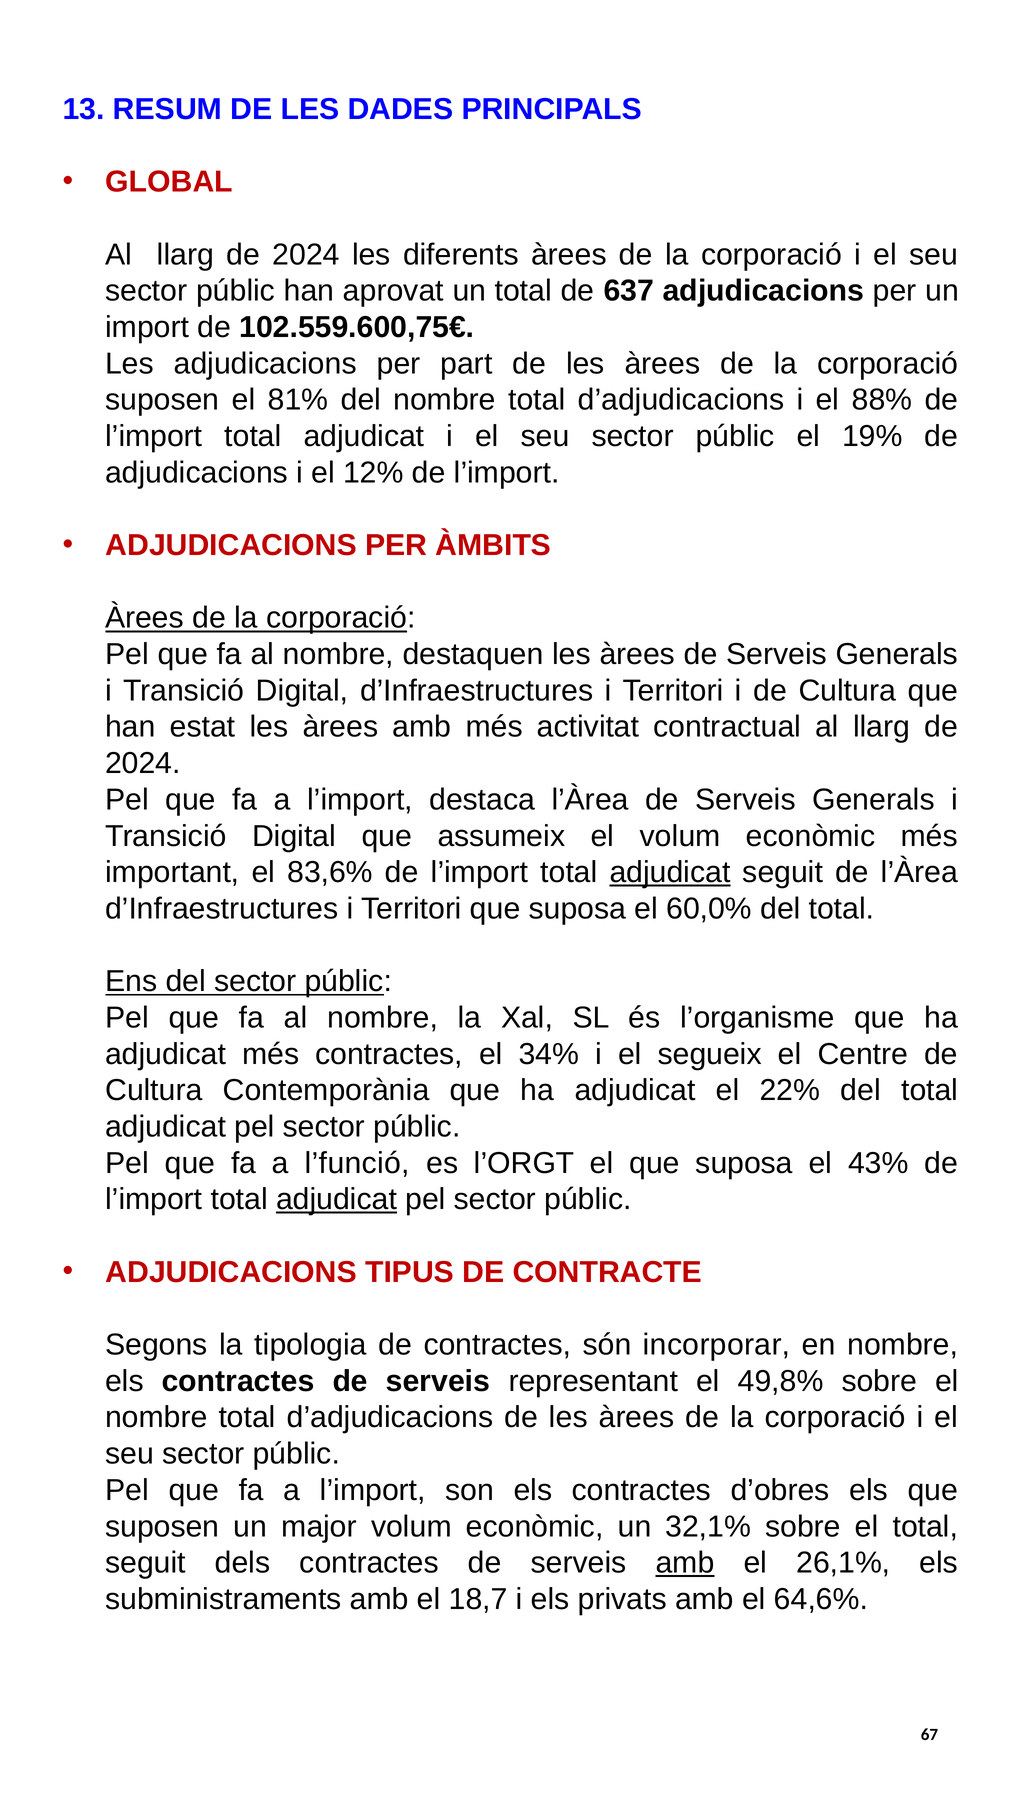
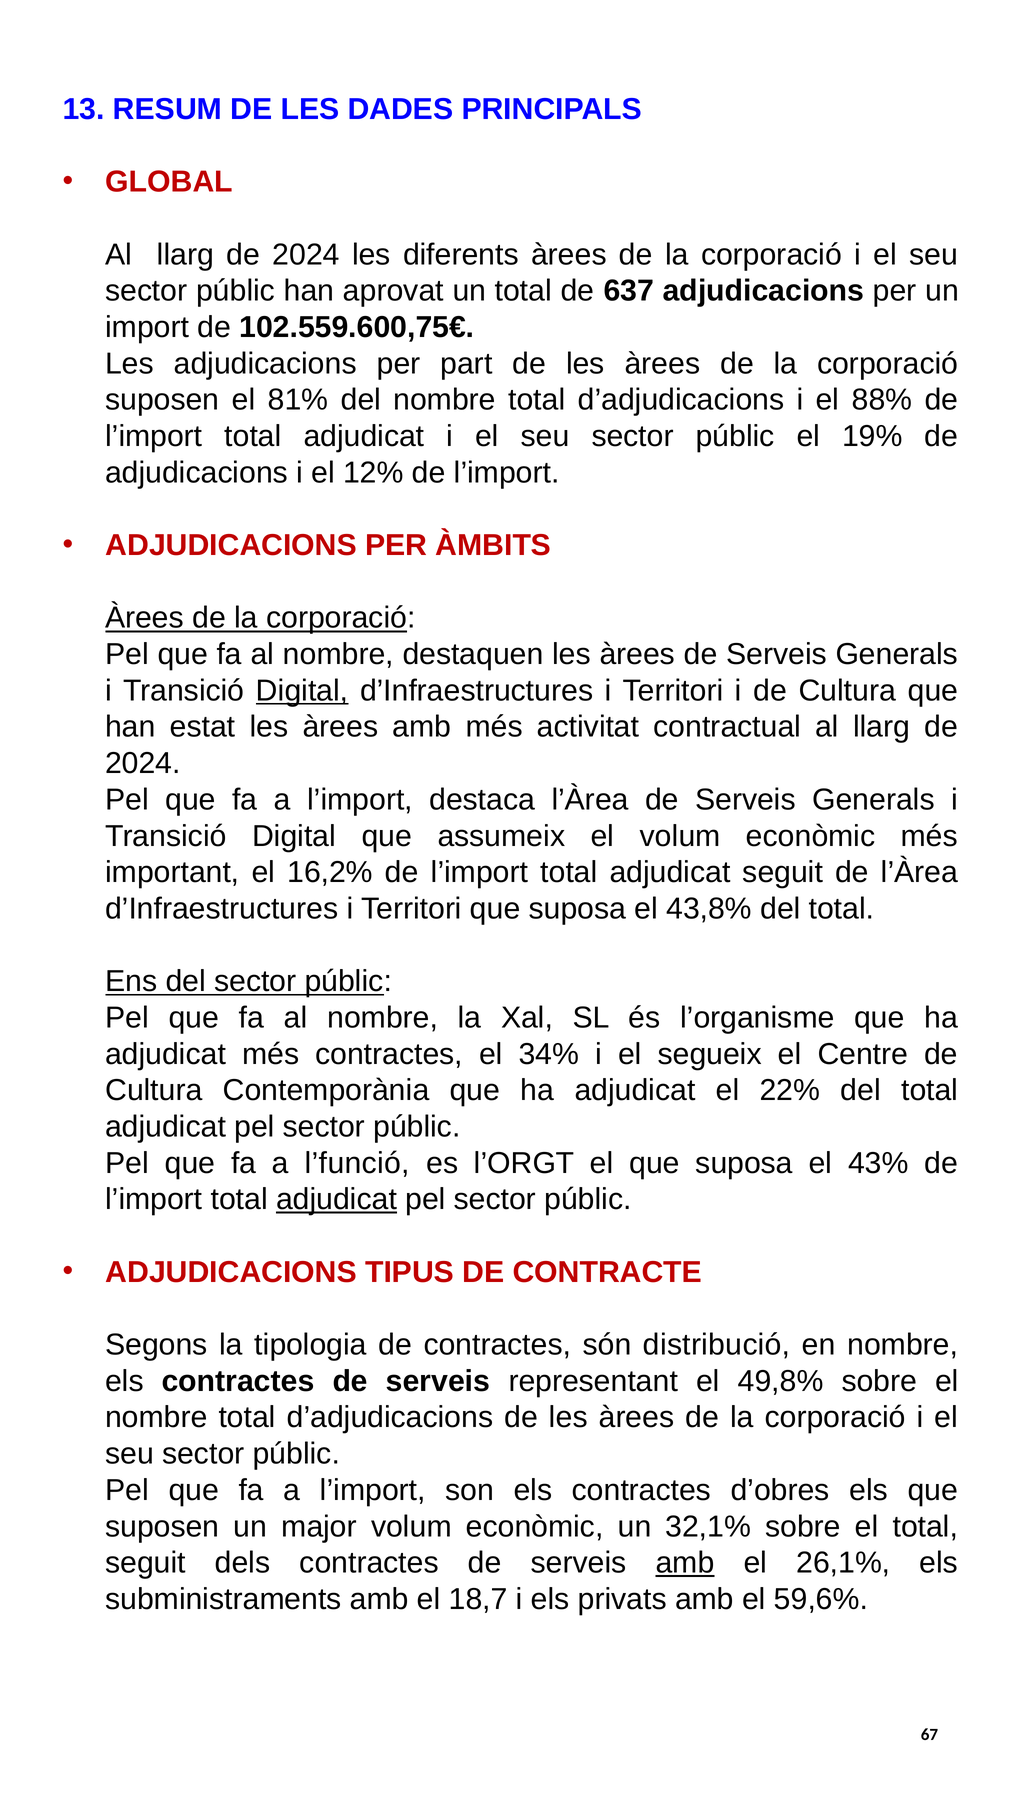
Digital underline: none -> present (302, 690)
83,6%: 83,6% -> 16,2% (330, 872)
adjudicat underline: present -> none (670, 872)
60,0%: 60,0% -> 43,8% (709, 908)
incorporar: incorporar -> distribució (717, 1344)
64,6%: 64,6% -> 59,6% (821, 1598)
